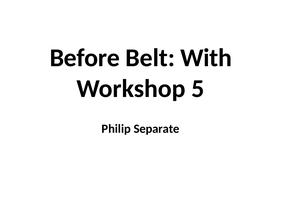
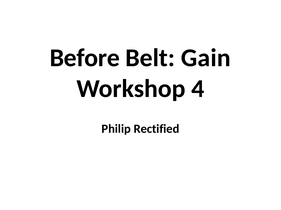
With: With -> Gain (206, 58)
5: 5 -> 4 (198, 89)
Separate: Separate -> Rectified (156, 129)
